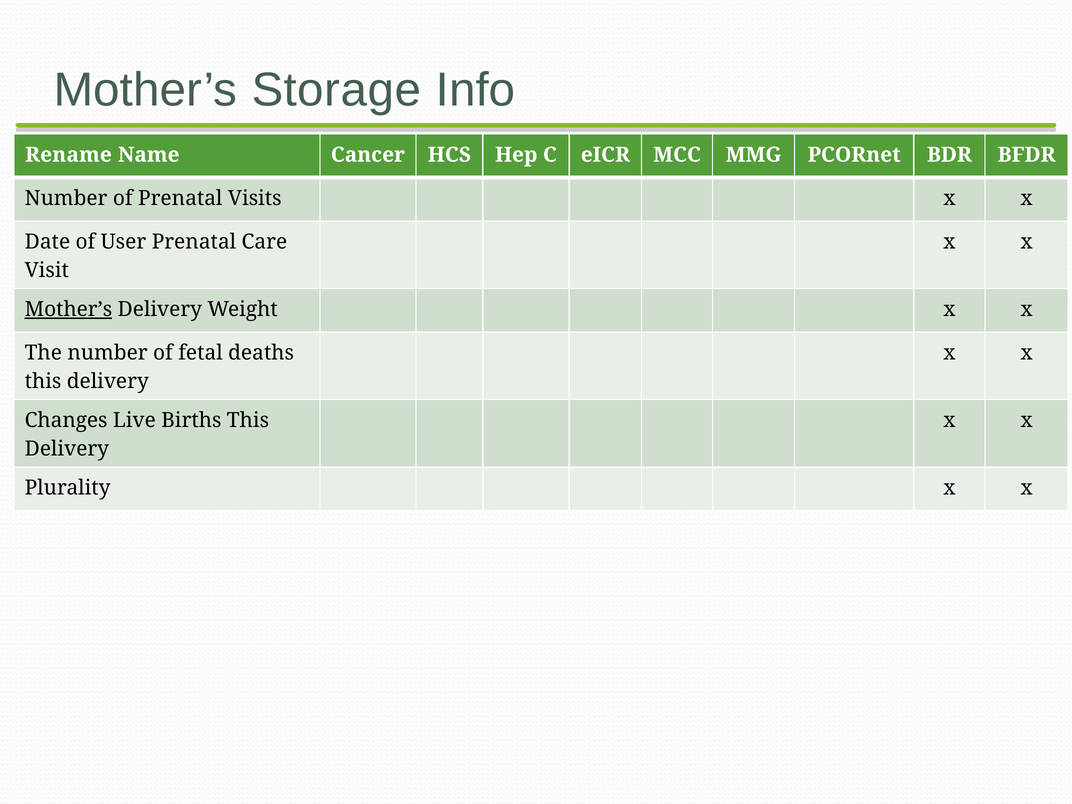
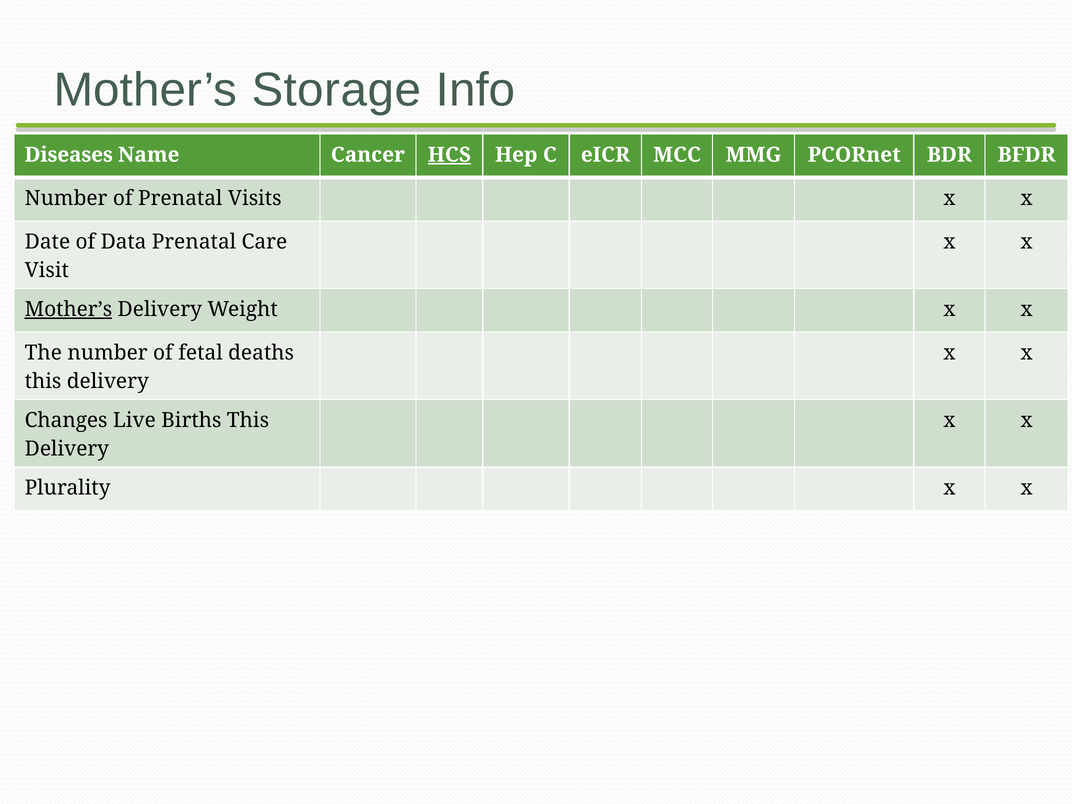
Rename: Rename -> Diseases (69, 155)
HCS underline: none -> present (449, 155)
User: User -> Data (124, 242)
